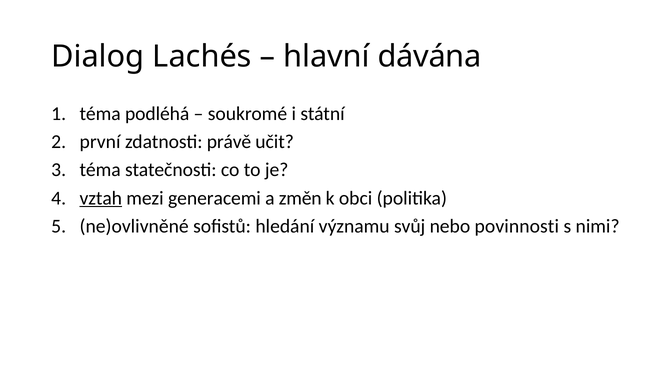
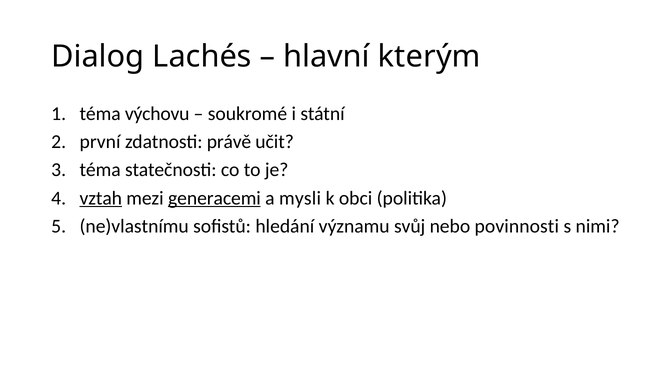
dávána: dávána -> kterým (429, 56)
podléhá: podléhá -> výchovu (157, 114)
generacemi underline: none -> present (214, 198)
změn: změn -> mysli (300, 198)
ne)ovlivněné: ne)ovlivněné -> ne)vlastnímu (134, 226)
